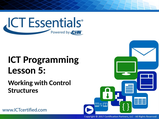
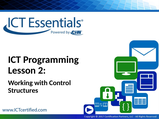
5: 5 -> 2 (42, 71)
